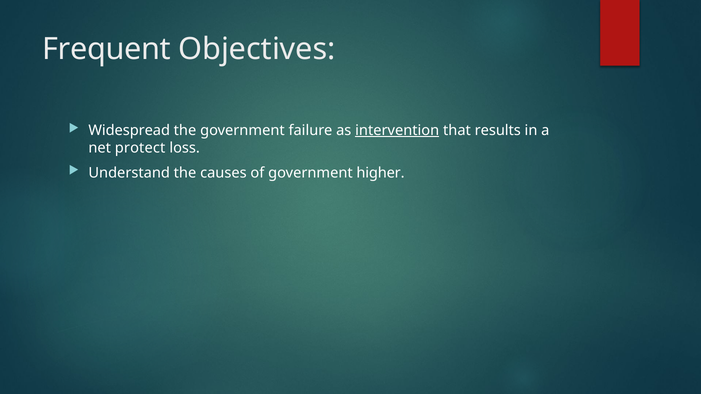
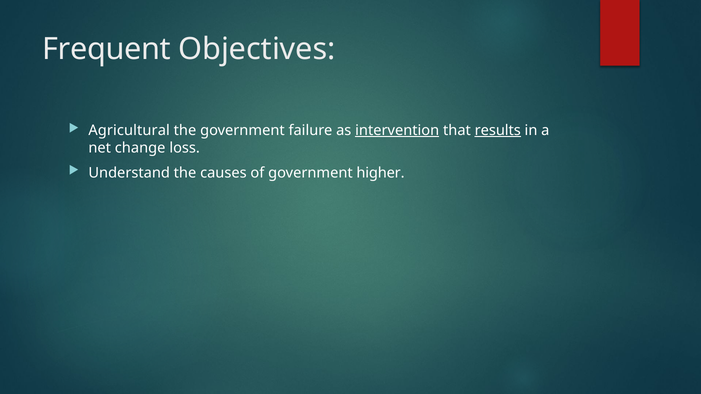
Widespread: Widespread -> Agricultural (129, 130)
results underline: none -> present (498, 130)
protect: protect -> change (140, 148)
